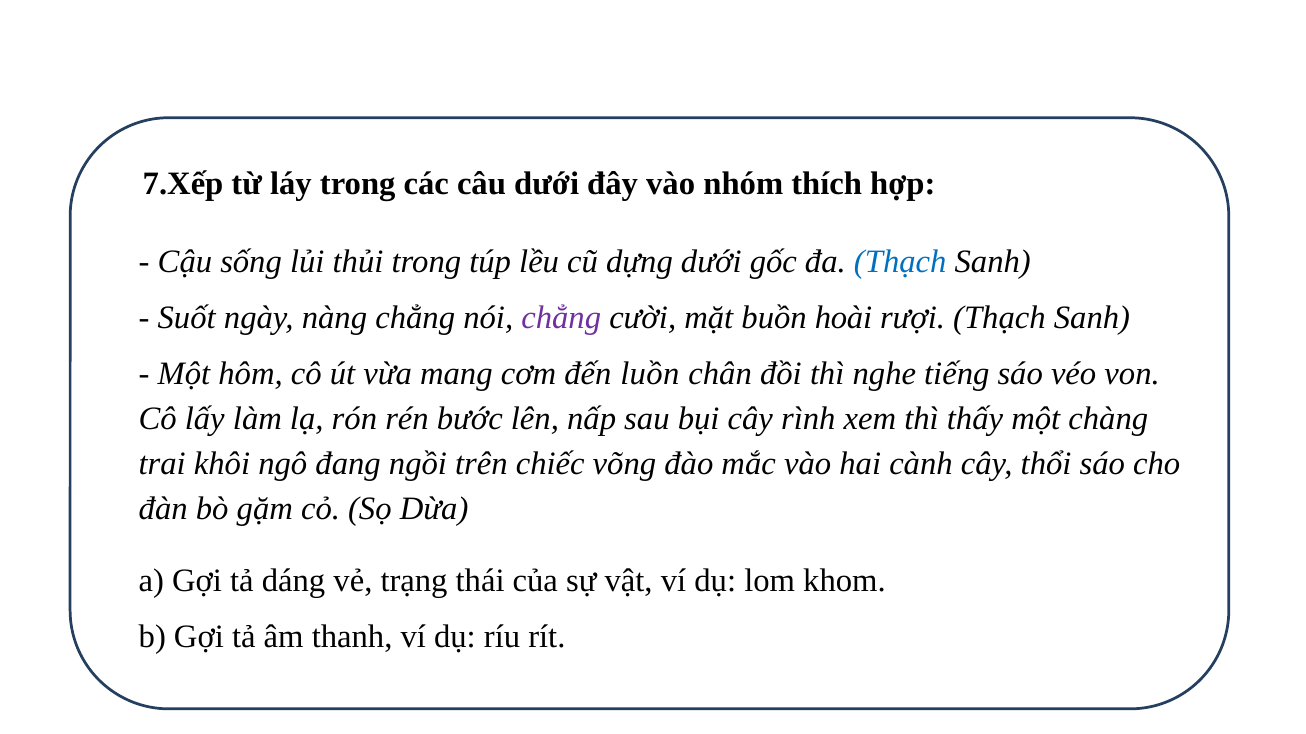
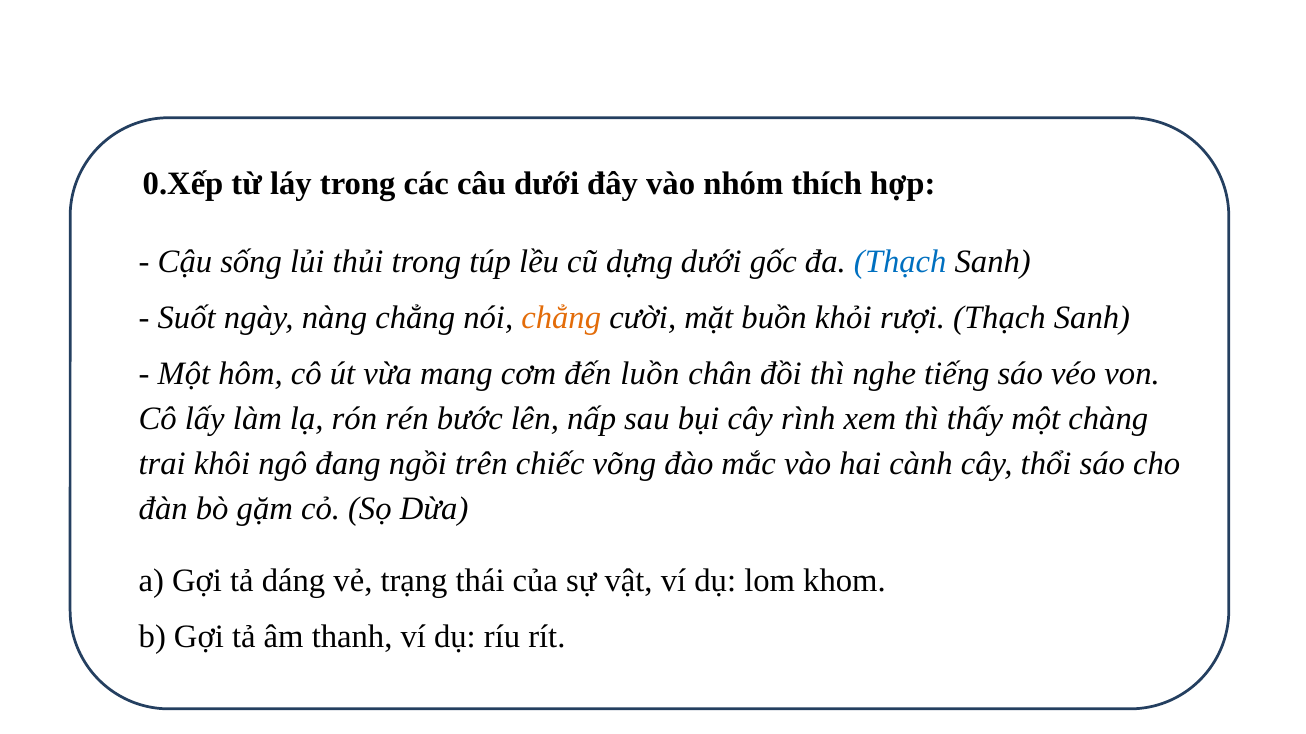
7.Xếp: 7.Xếp -> 0.Xếp (183, 184)
chẳng colour: purple -> orange (561, 318)
hoài: hoài -> khỏi (843, 318)
